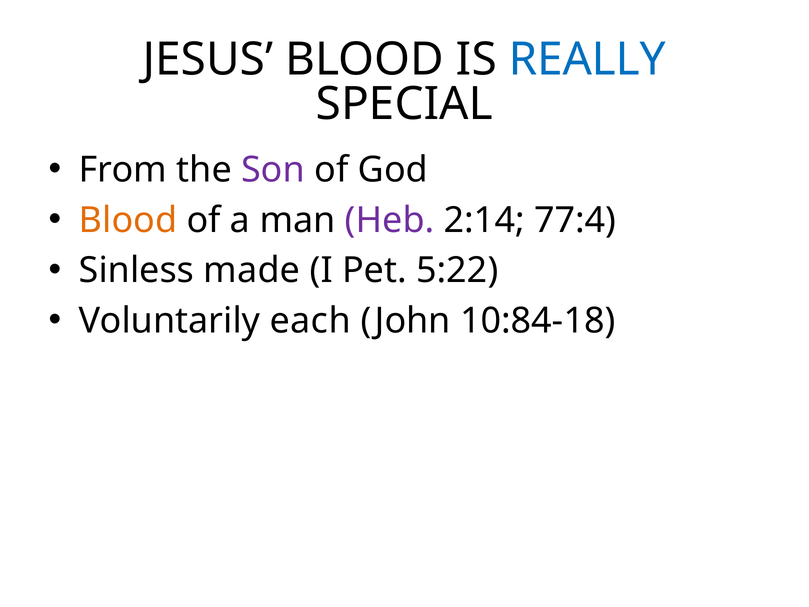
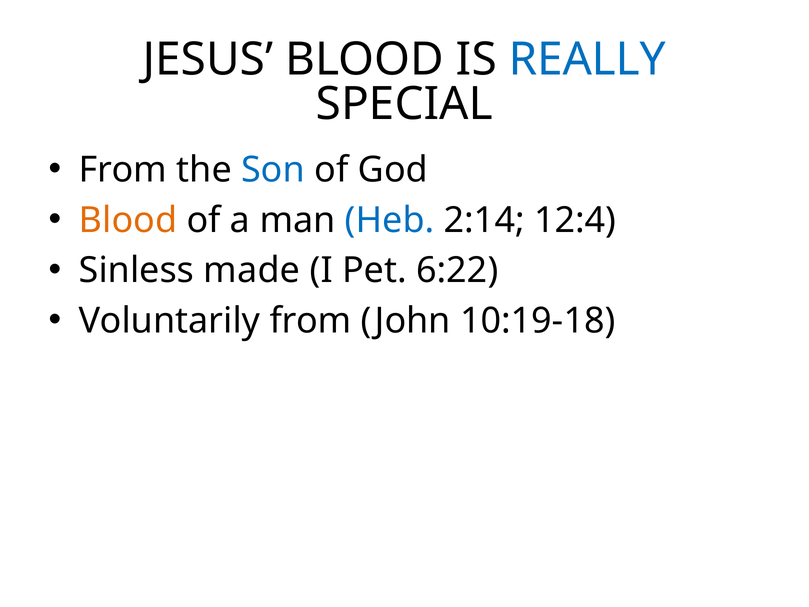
Son colour: purple -> blue (273, 170)
Heb colour: purple -> blue (390, 220)
77:4: 77:4 -> 12:4 (575, 220)
5:22: 5:22 -> 6:22 (457, 270)
Voluntarily each: each -> from (311, 321)
10:84-18: 10:84-18 -> 10:19-18 (538, 321)
